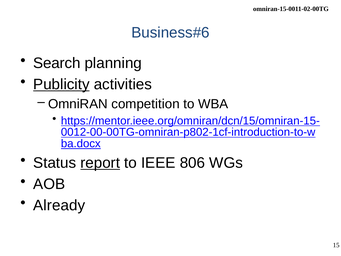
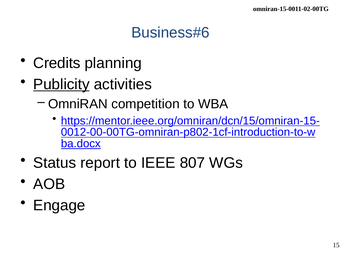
Search: Search -> Credits (57, 63)
report underline: present -> none (100, 163)
806: 806 -> 807 (192, 163)
Already: Already -> Engage (59, 205)
